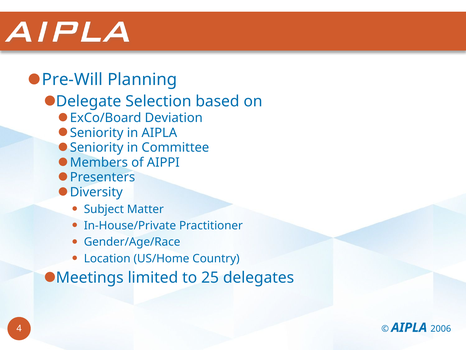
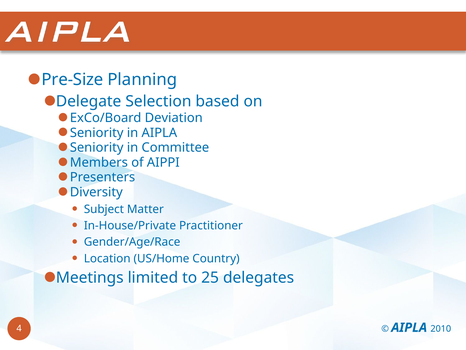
Pre-Will: Pre-Will -> Pre-Size (73, 80)
2006: 2006 -> 2010 (441, 328)
